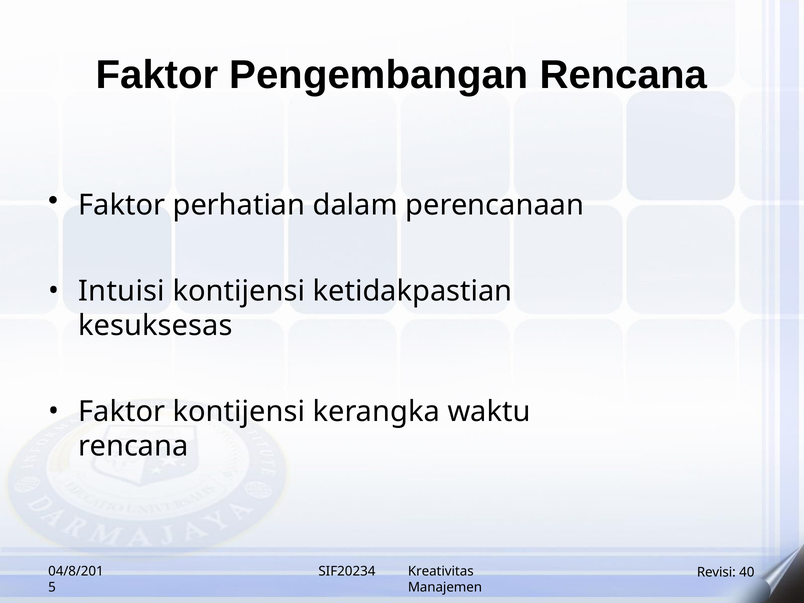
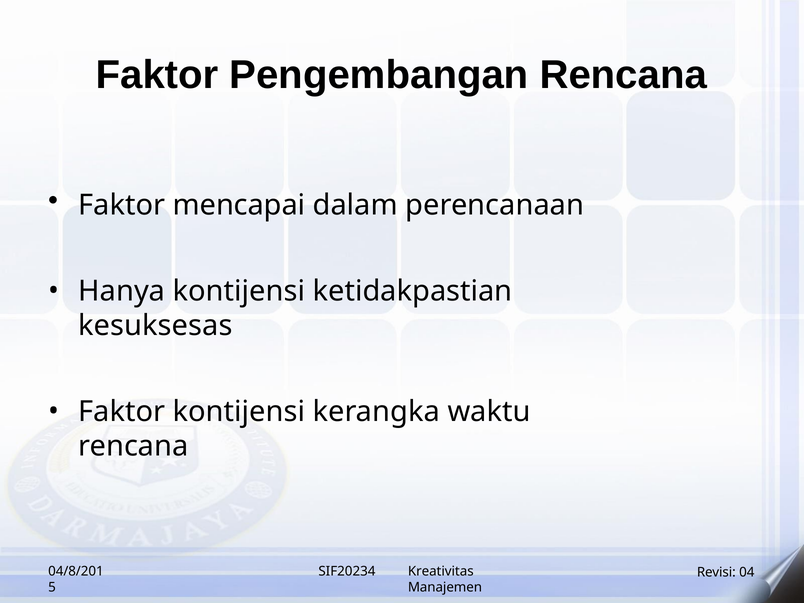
perhatian: perhatian -> mencapai (239, 205)
Intuisi: Intuisi -> Hanya (122, 291)
40: 40 -> 04 (747, 572)
